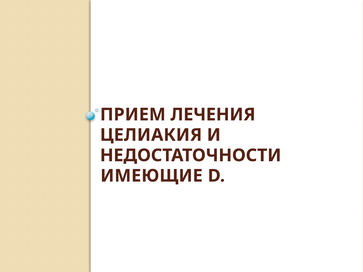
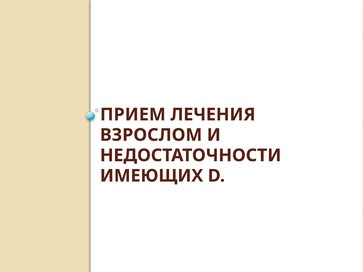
ЦЕЛИАКИЯ: ЦЕЛИАКИЯ -> ВЗРОСЛОМ (151, 135)
ИМЕЮЩИЕ: ИМЕЮЩИЕ -> ИМЕЮЩИХ (152, 176)
